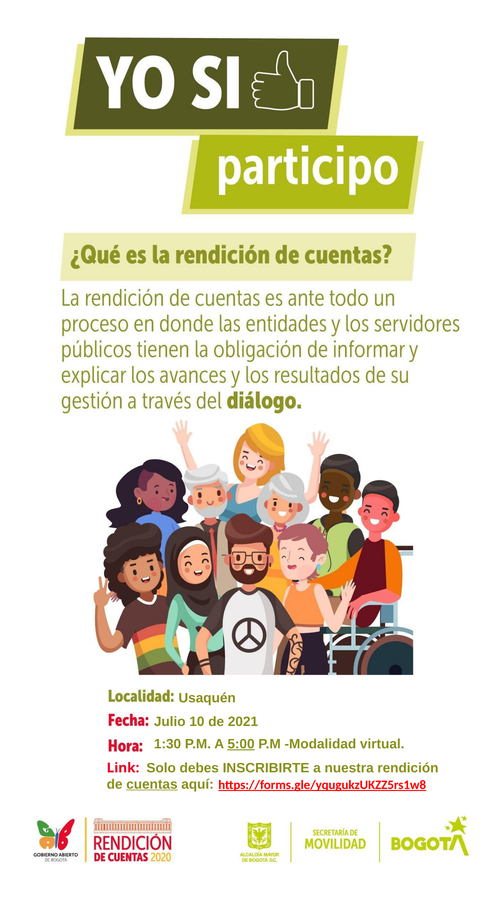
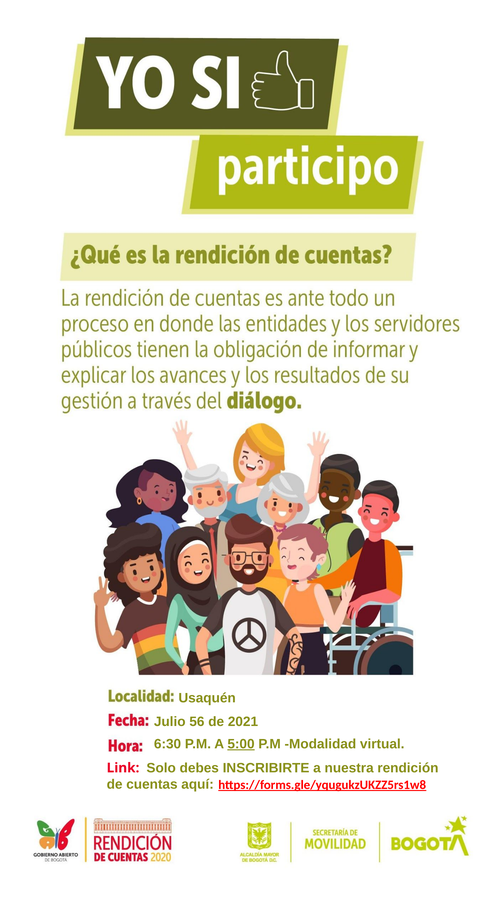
10: 10 -> 56 (197, 722)
1:30: 1:30 -> 6:30 (168, 744)
cuentas underline: present -> none (152, 784)
